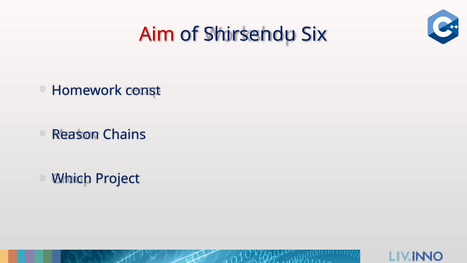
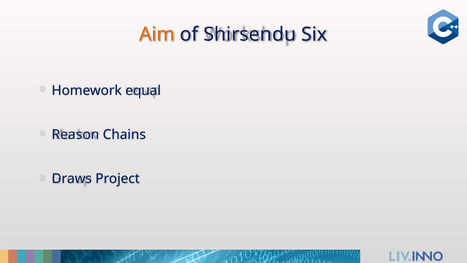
Aim colour: red -> orange (157, 34)
const: const -> equal (143, 90)
Which: Which -> Draws (72, 178)
